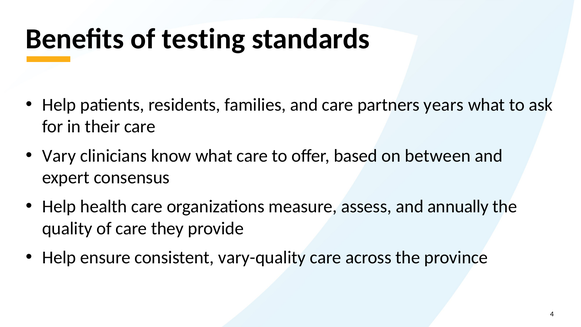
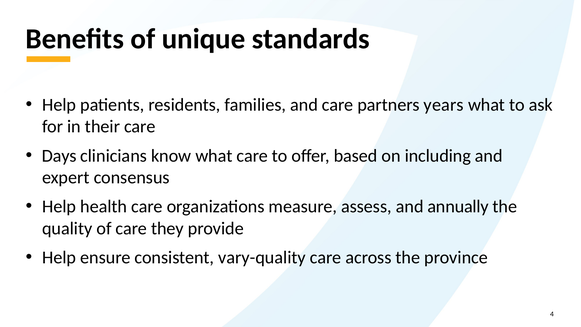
testing: testing -> unique (204, 39)
Vary: Vary -> Days (59, 156)
between: between -> including (438, 156)
